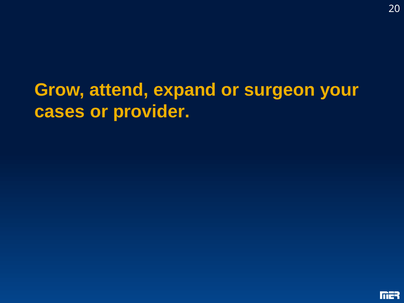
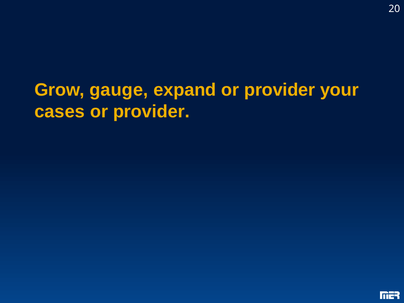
attend: attend -> gauge (119, 90)
expand or surgeon: surgeon -> provider (280, 90)
